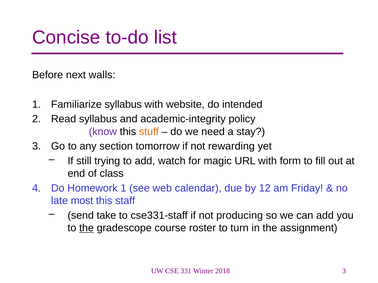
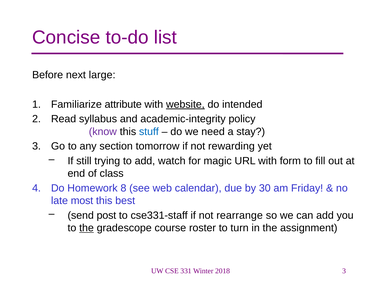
walls: walls -> large (102, 75)
Familiarize syllabus: syllabus -> attribute (123, 104)
website underline: none -> present (185, 104)
stuff colour: orange -> blue (149, 132)
Homework 1: 1 -> 8 (123, 189)
12: 12 -> 30 (265, 189)
staff: staff -> best (125, 201)
take: take -> post (106, 216)
producing: producing -> rearrange (240, 216)
